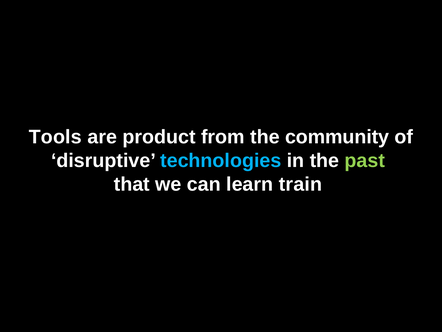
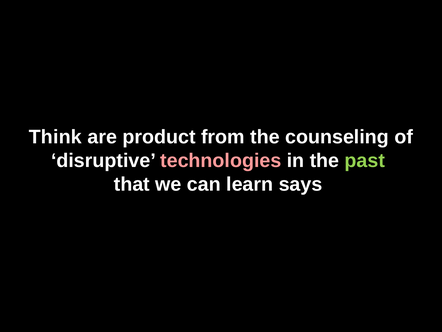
Tools: Tools -> Think (55, 137)
community: community -> counseling (337, 137)
technologies colour: light blue -> pink (221, 160)
train: train -> says (301, 184)
